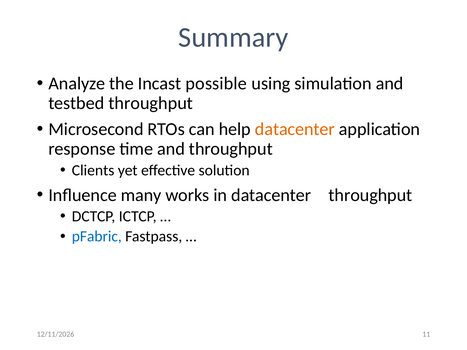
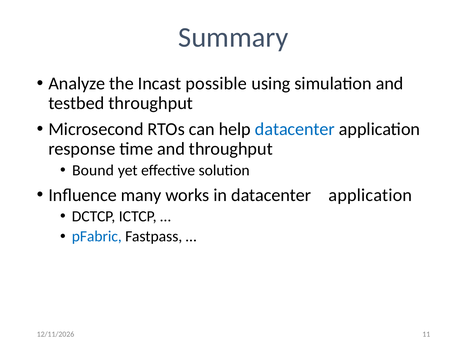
datacenter colour: orange -> blue (295, 129)
Clients: Clients -> Bound (93, 170)
in datacenter throughput: throughput -> application (370, 195)
